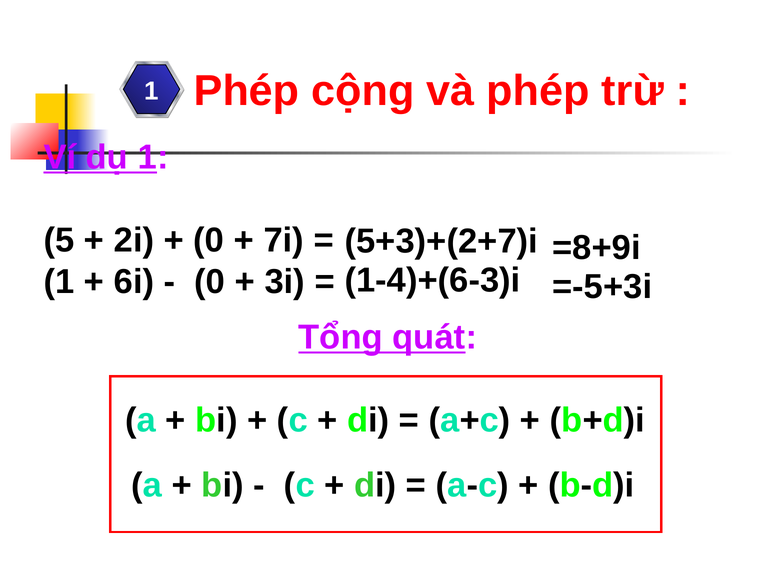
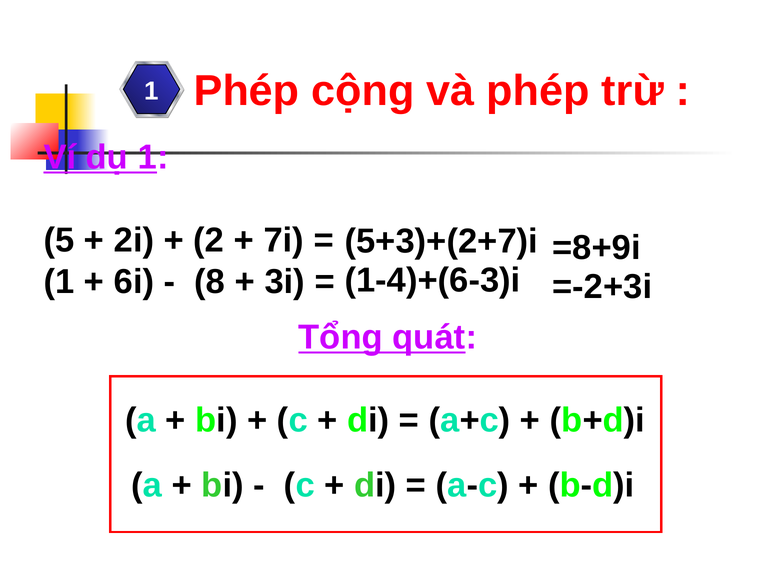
0: 0 -> 2 (209, 240)
0: 0 -> 8 (210, 282)
=-5+3i: =-5+3i -> =-2+3i (602, 286)
